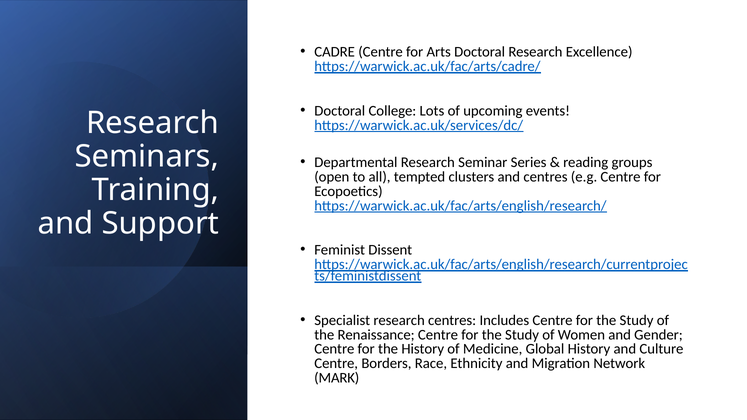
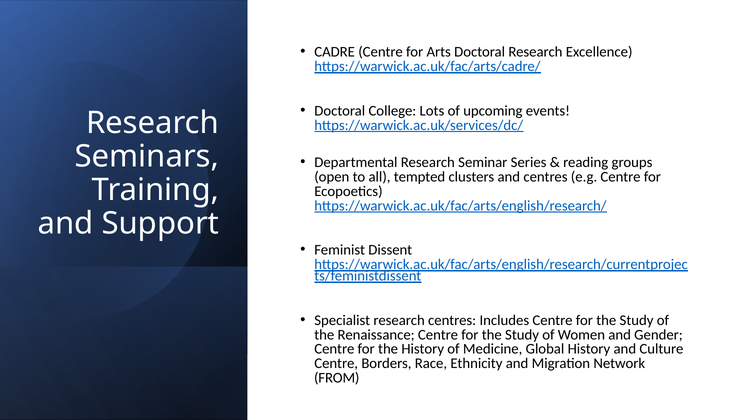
MARK: MARK -> FROM (337, 378)
